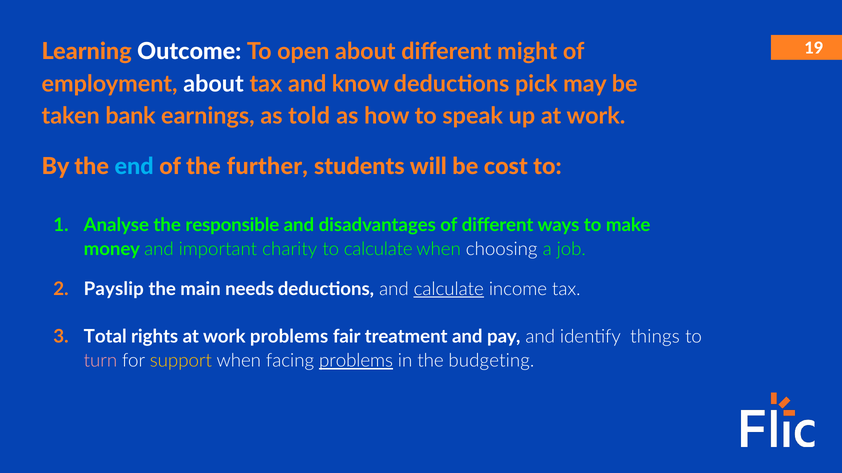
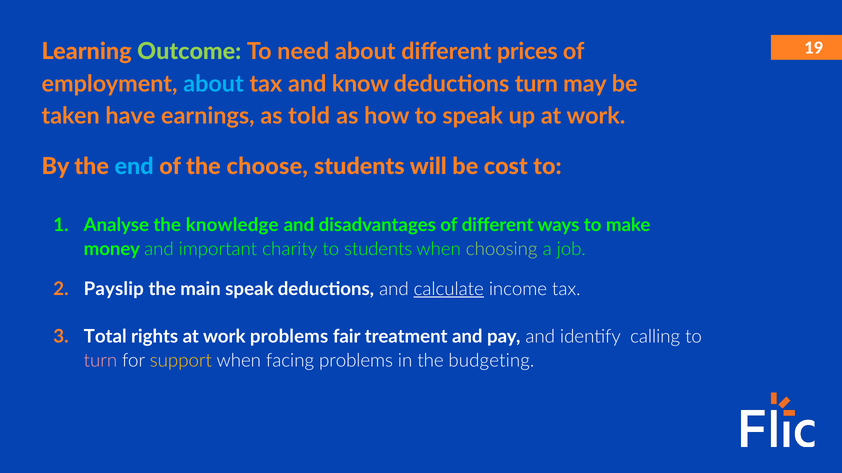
Outcome colour: white -> light green (189, 52)
open: open -> need (303, 52)
might: might -> prices (527, 52)
about colour: white -> light blue (214, 84)
deductions pick: pick -> turn (536, 84)
bank: bank -> have (130, 116)
further: further -> choose (267, 167)
responsible: responsible -> knowledge (232, 226)
to calculate: calculate -> students (378, 250)
choosing colour: white -> light green (502, 250)
main needs: needs -> speak (249, 289)
things: things -> calling (655, 337)
problems underline: present -> none (356, 361)
